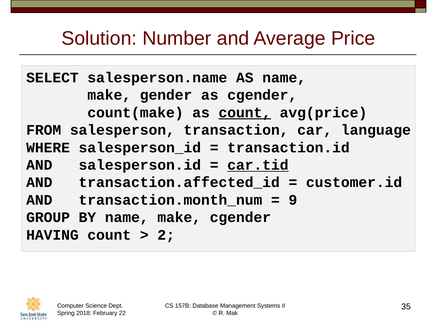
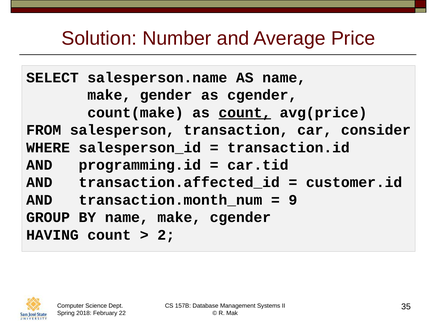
language: language -> consider (376, 130)
salesperson.id: salesperson.id -> programming.id (140, 165)
car.tid underline: present -> none (258, 165)
